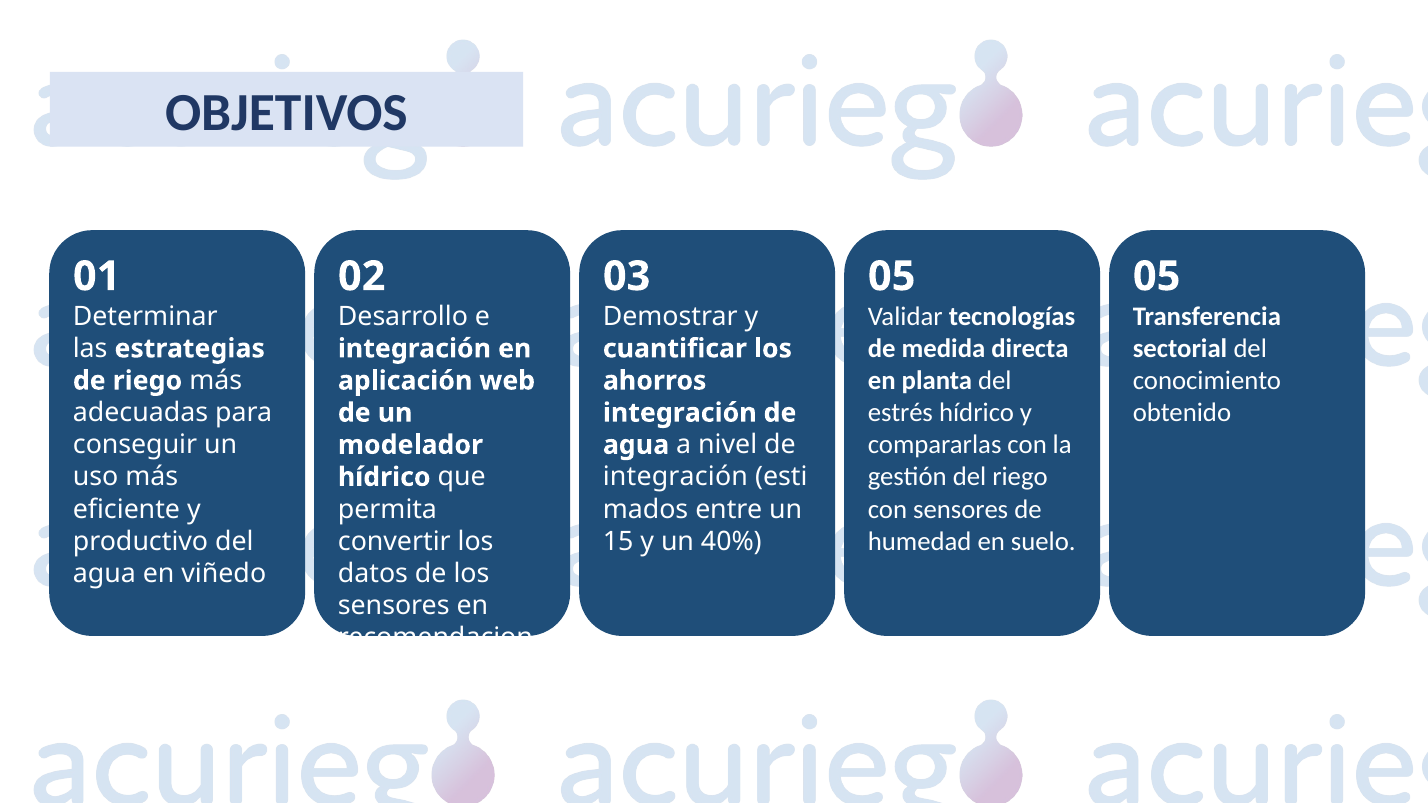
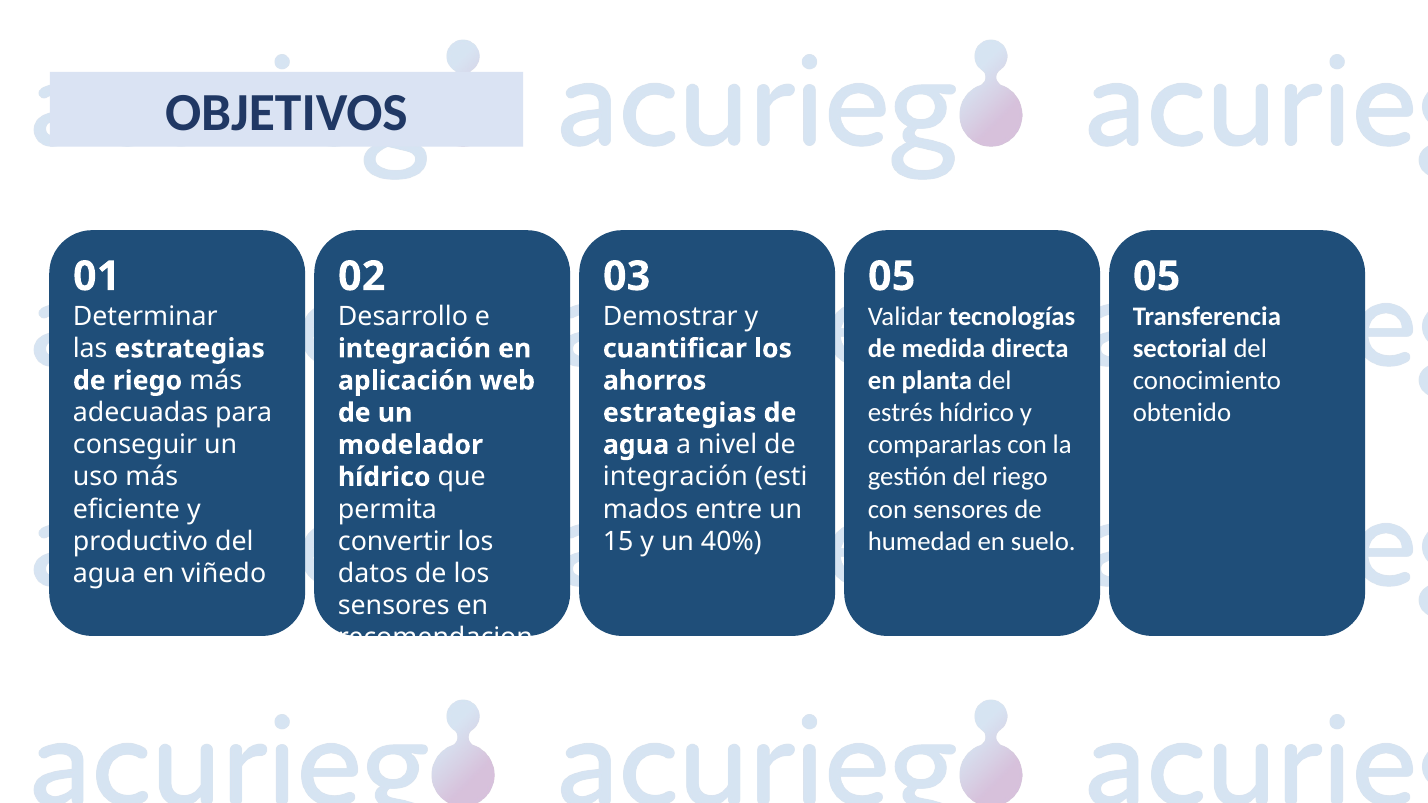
integración: integración -> estrategias (680, 413)
